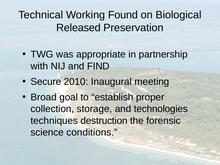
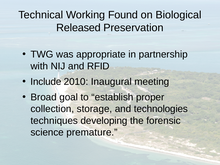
FIND: FIND -> RFID (98, 66)
Secure: Secure -> Include (46, 82)
destruction: destruction -> developing (104, 121)
conditions: conditions -> premature (92, 132)
